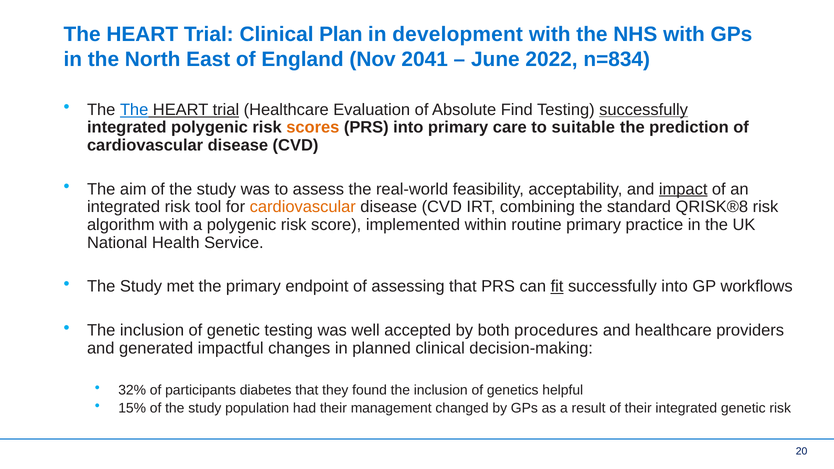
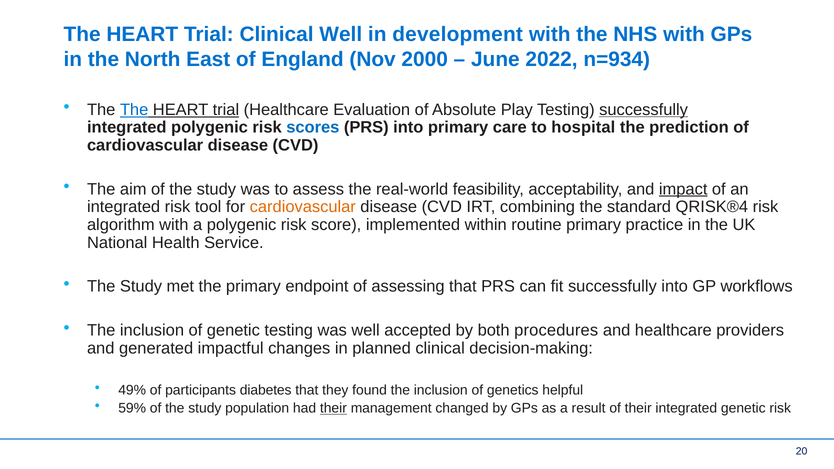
Clinical Plan: Plan -> Well (341, 34)
2041: 2041 -> 2000 (425, 60)
n=834: n=834 -> n=934 (617, 60)
Find: Find -> Play (517, 110)
scores colour: orange -> blue (313, 128)
suitable: suitable -> hospital (583, 128)
QRISK®8: QRISK®8 -> QRISK®4 (712, 207)
fit underline: present -> none (557, 286)
32%: 32% -> 49% (132, 390)
15%: 15% -> 59% (132, 408)
their underline: none -> present (333, 408)
